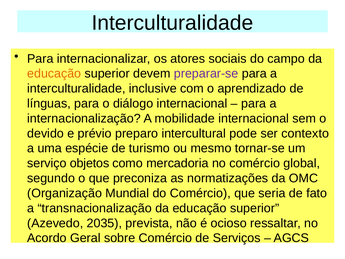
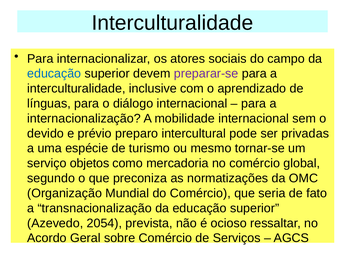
educação colour: orange -> blue (54, 74)
contexto: contexto -> privadas (305, 133)
2035: 2035 -> 2054 (104, 223)
